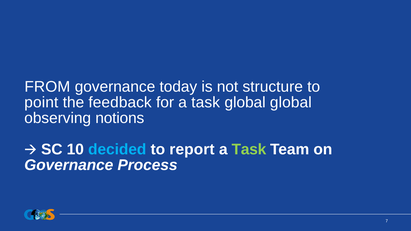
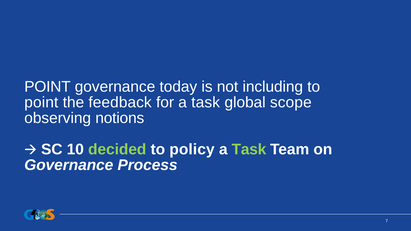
FROM: FROM -> POINT (47, 87)
structure: structure -> including (273, 87)
global global: global -> scope (291, 102)
decided colour: light blue -> light green (117, 150)
report: report -> policy (192, 150)
